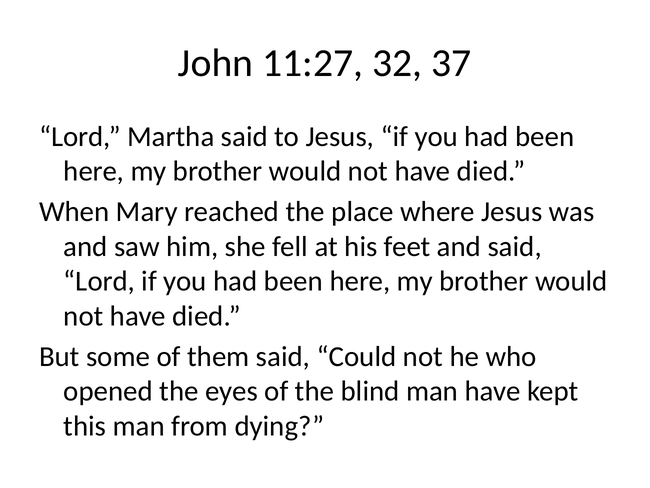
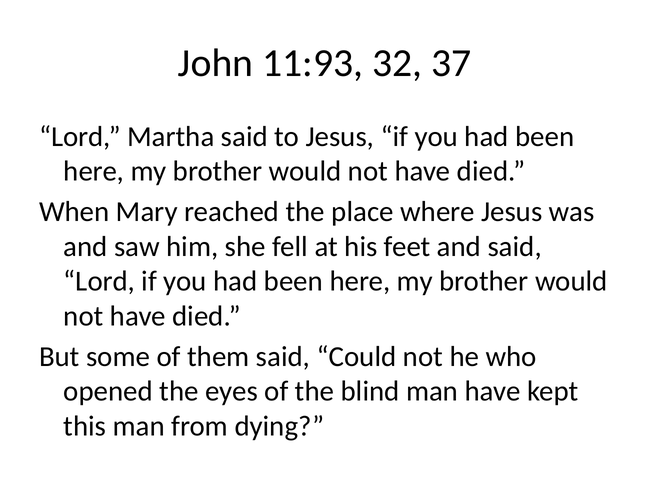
11:27: 11:27 -> 11:93 (313, 63)
